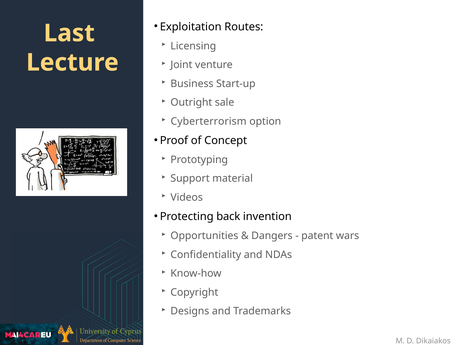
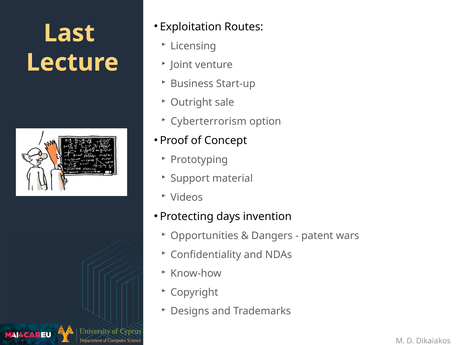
back: back -> days (228, 217)
